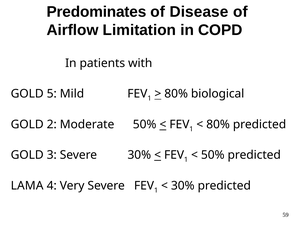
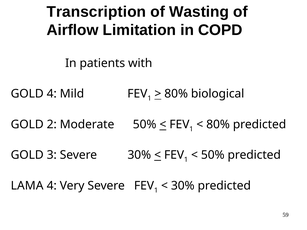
Predominates: Predominates -> Transcription (96, 12)
of Disease: Disease -> Wasting (199, 12)
GOLD 5: 5 -> 4 (52, 94)
